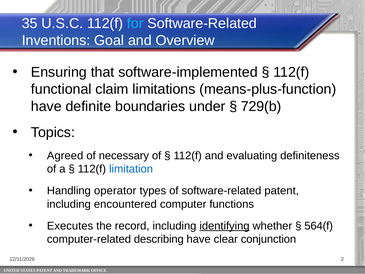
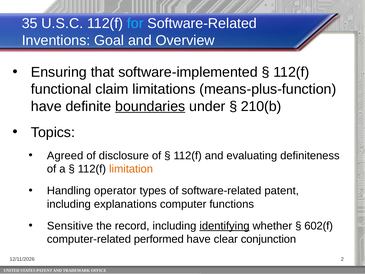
boundaries underline: none -> present (150, 106)
729(b: 729(b -> 210(b (261, 106)
necessary: necessary -> disclosure (124, 155)
limitation colour: blue -> orange (131, 169)
encountered: encountered -> explanations (125, 204)
Executes: Executes -> Sensitive (70, 226)
564(f: 564(f -> 602(f (319, 226)
describing: describing -> performed (159, 239)
